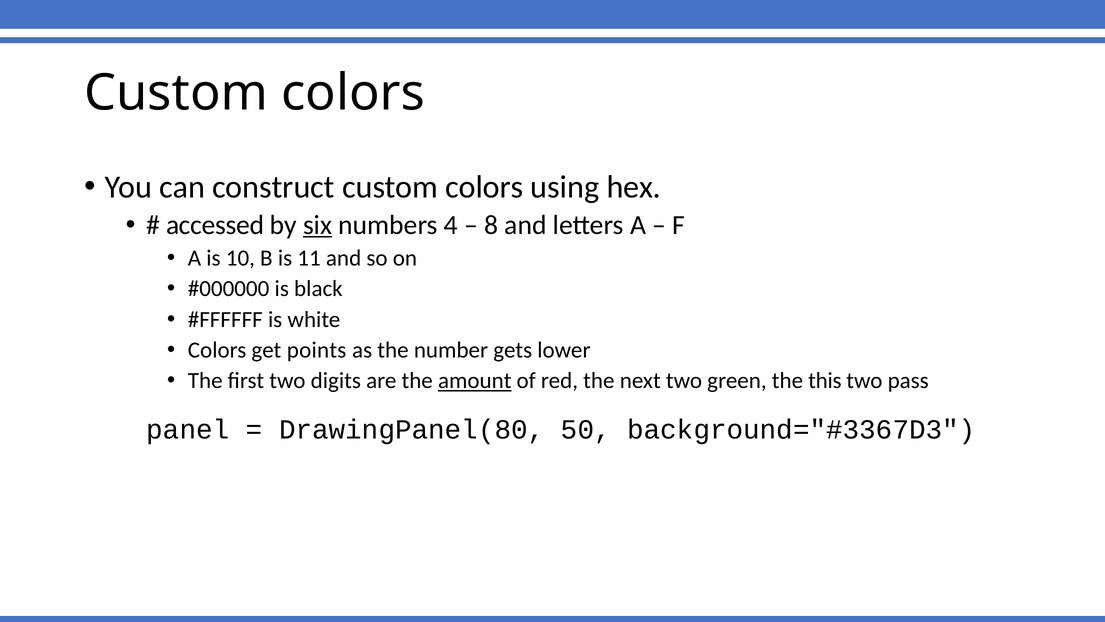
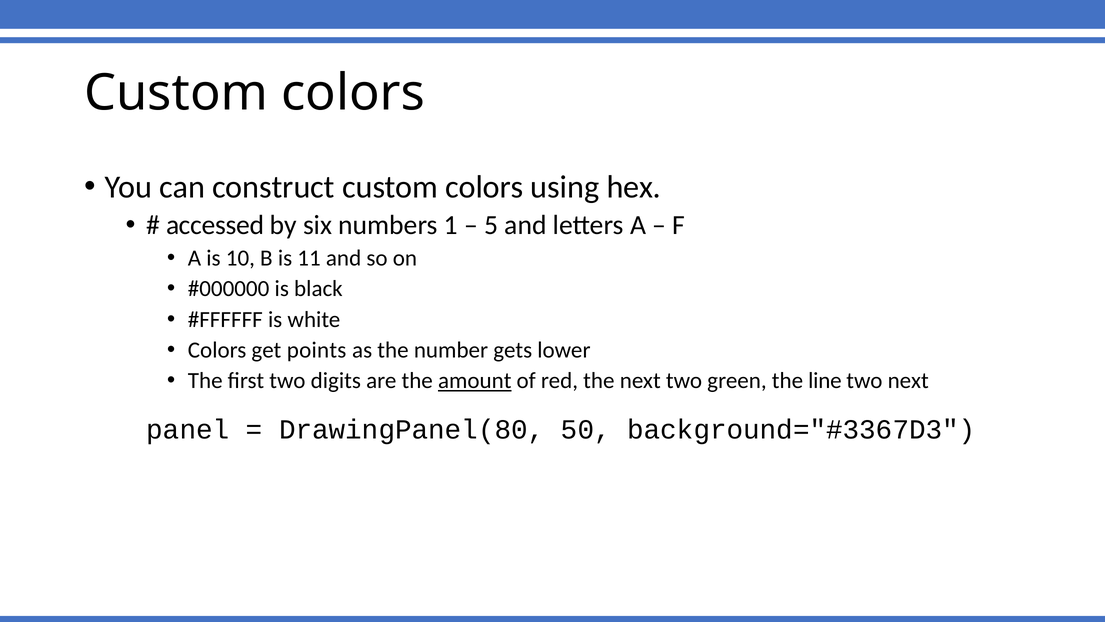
six underline: present -> none (318, 225)
4: 4 -> 1 (451, 225)
8: 8 -> 5 (491, 225)
this: this -> line (825, 381)
two pass: pass -> next (908, 381)
